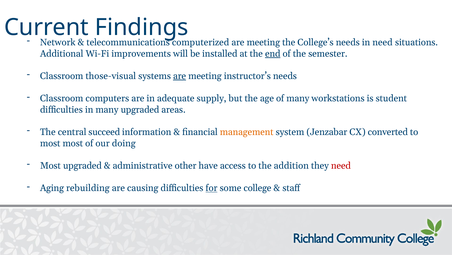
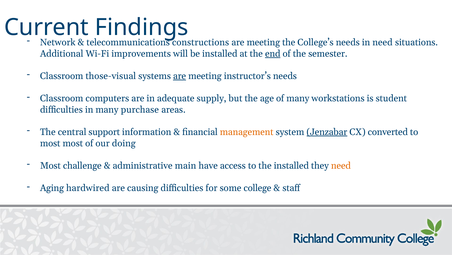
computerized: computerized -> constructions (201, 42)
many upgraded: upgraded -> purchase (140, 109)
succeed: succeed -> support (104, 132)
Jenzabar underline: none -> present (327, 132)
Most upgraded: upgraded -> challenge (82, 165)
other: other -> main (186, 165)
the addition: addition -> installed (291, 165)
need colour: red -> orange (341, 165)
rebuilding: rebuilding -> hardwired (88, 188)
for underline: present -> none (212, 188)
